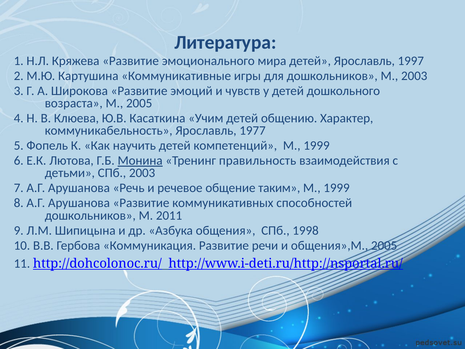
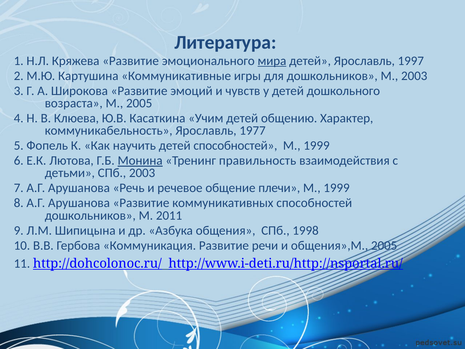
мира underline: none -> present (272, 61)
детей компетенций: компетенций -> способностей (235, 146)
таким: таким -> плечи (279, 188)
